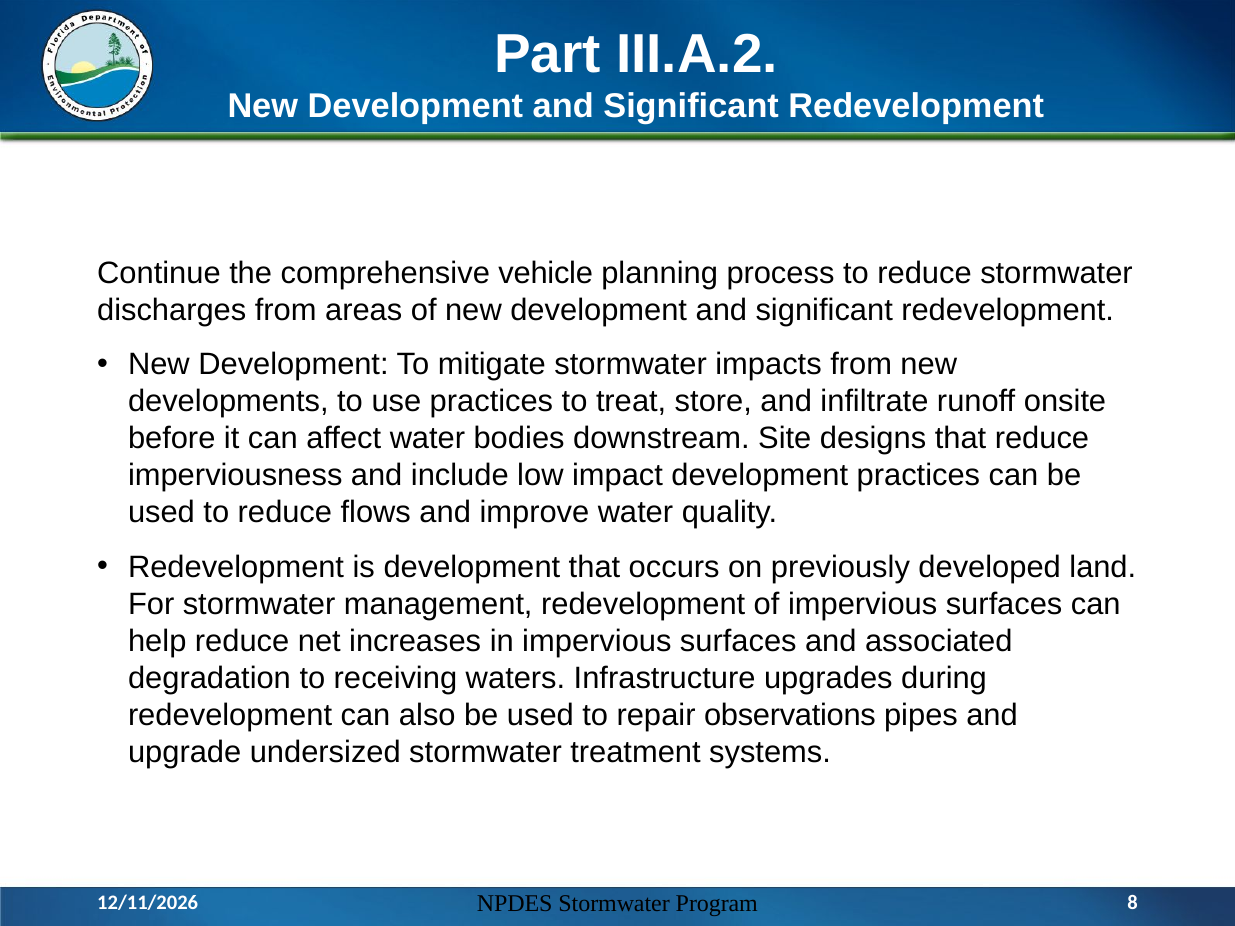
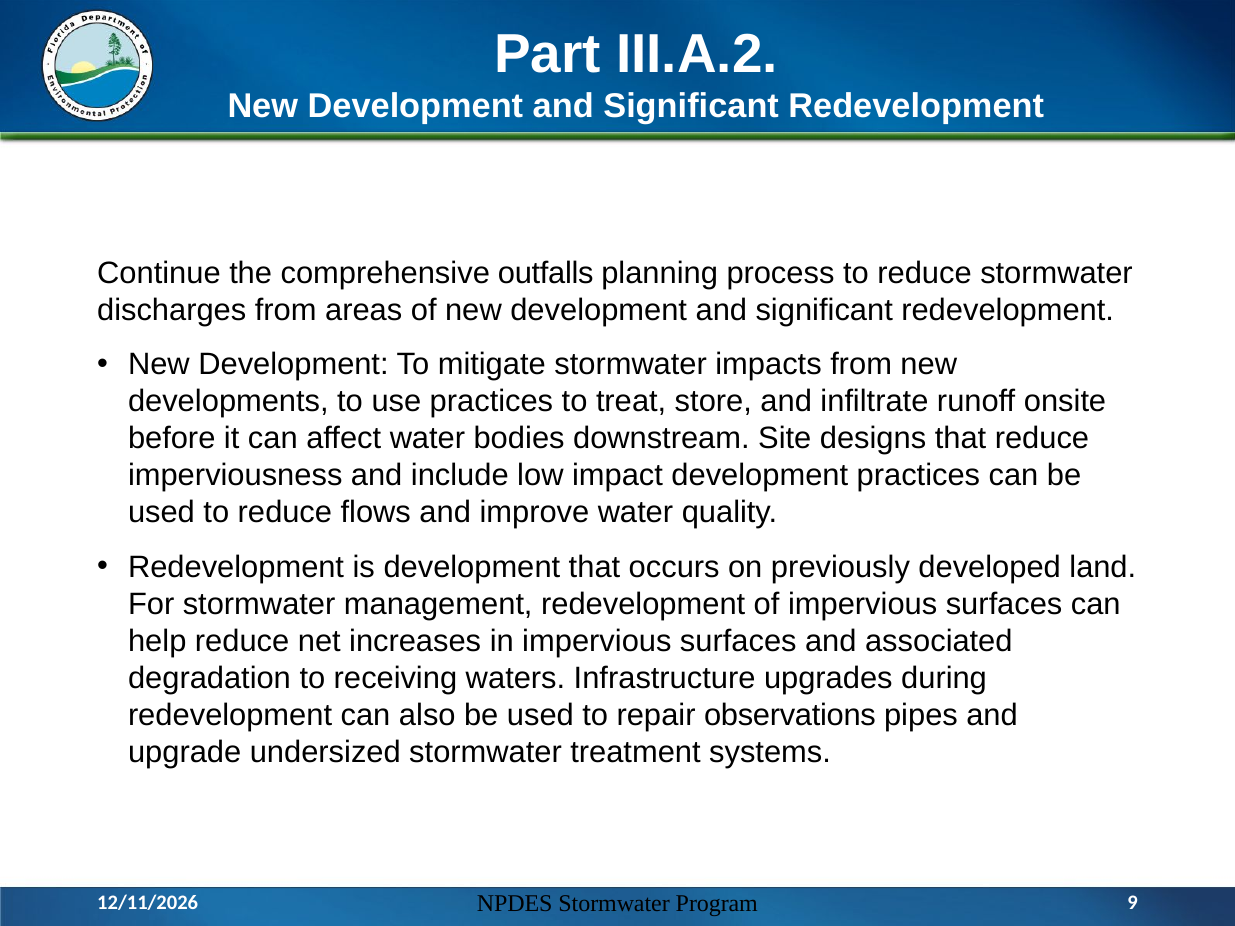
vehicle: vehicle -> outfalls (546, 273)
8: 8 -> 9 (1133, 903)
